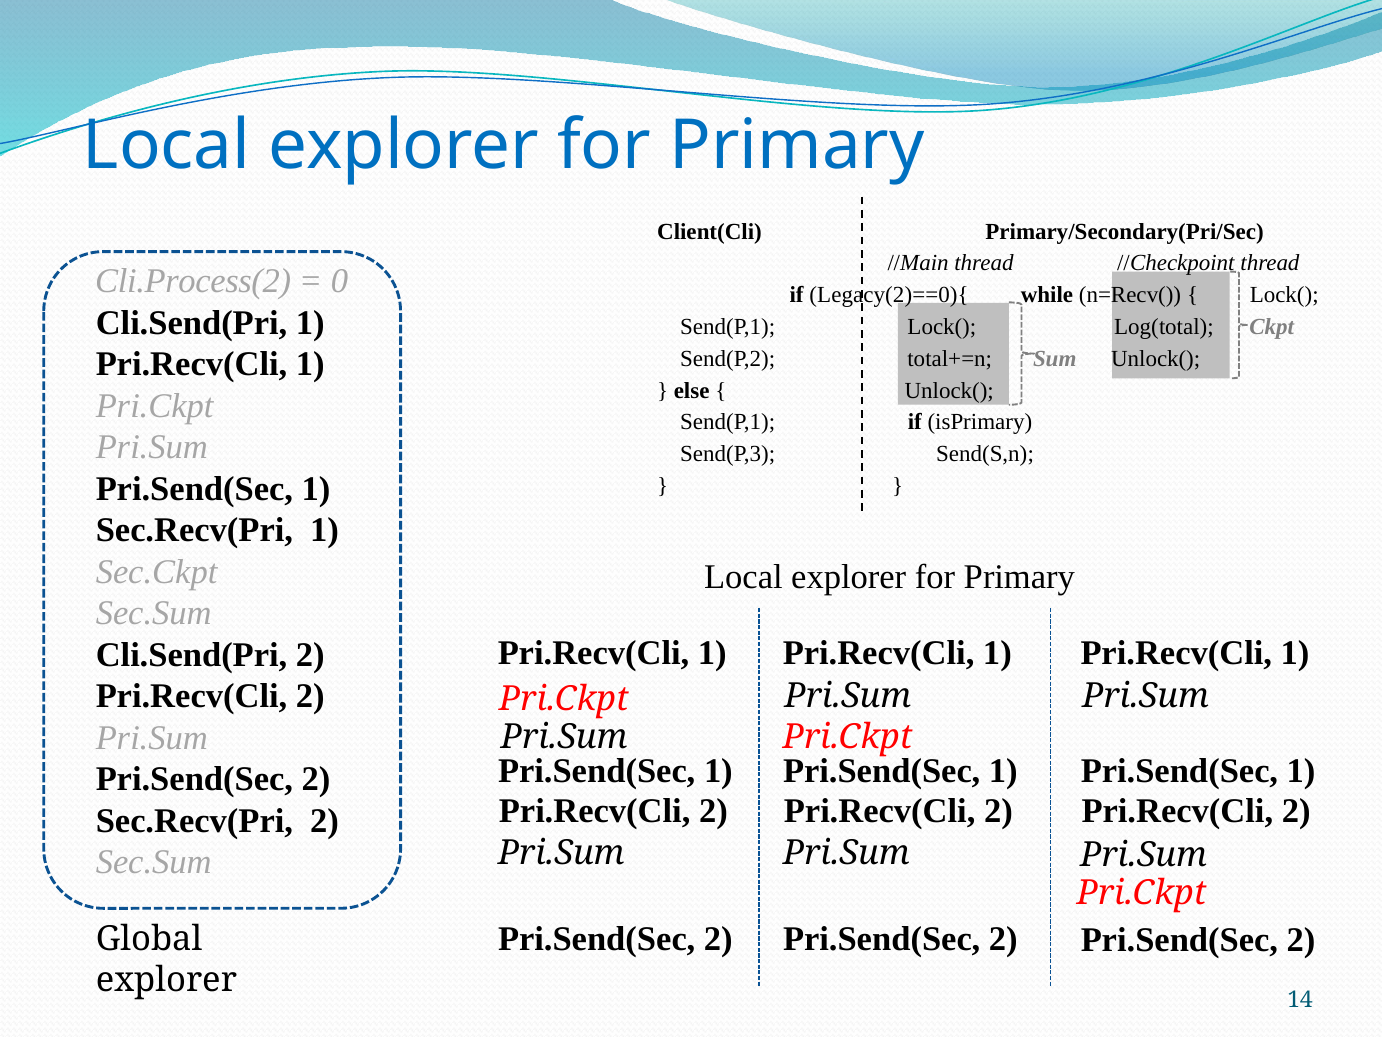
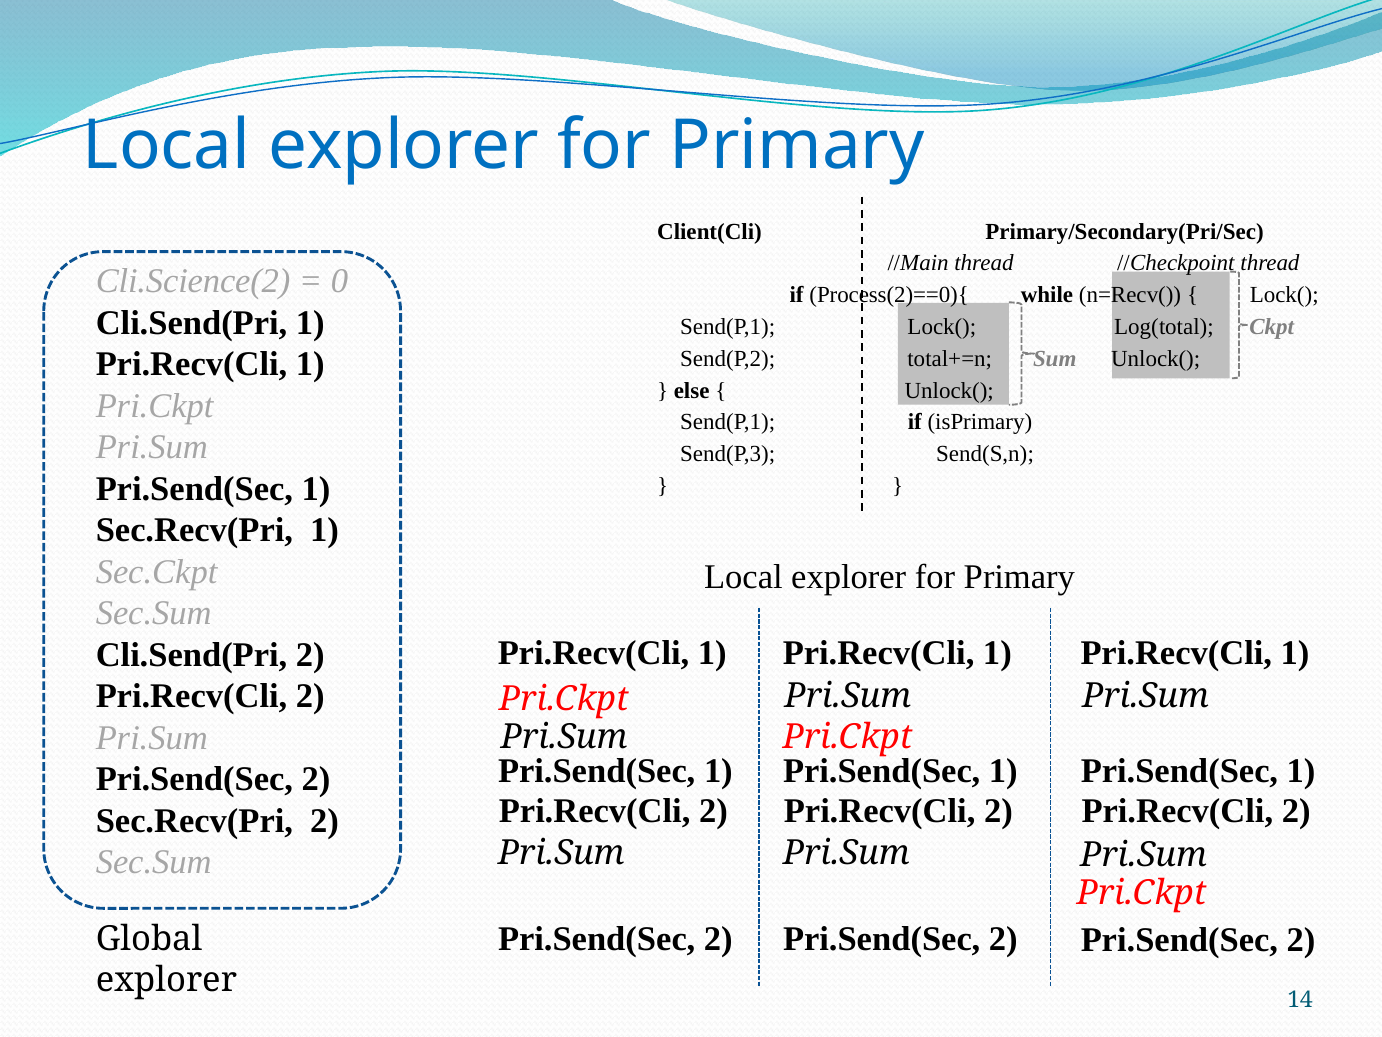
Cli.Process(2: Cli.Process(2 -> Cli.Science(2 (193, 281)
Legacy(2)==0){: Legacy(2)==0){ -> Process(2)==0){ (889, 295)
